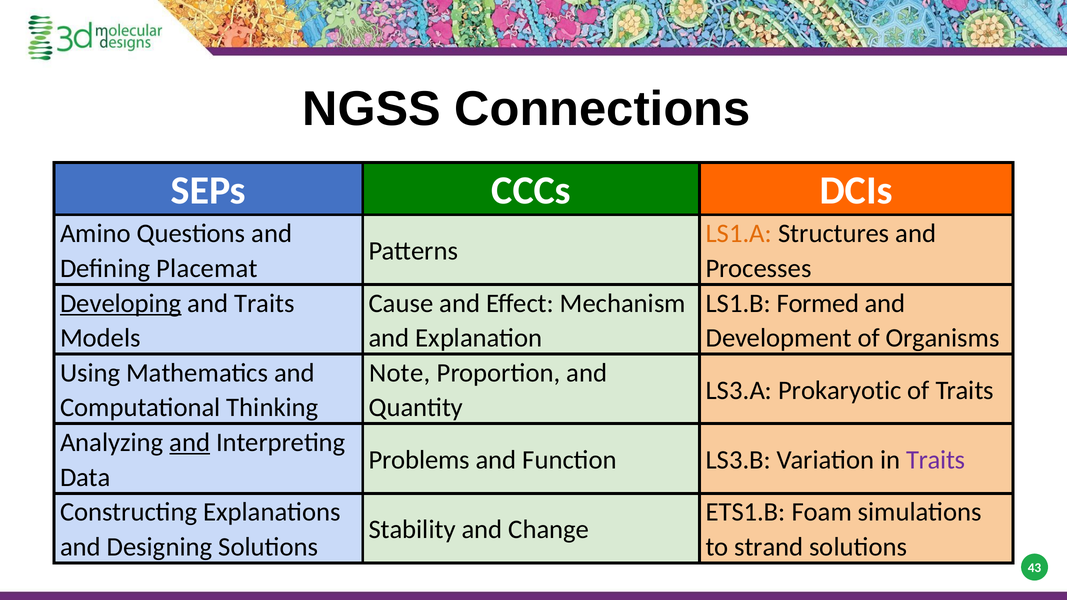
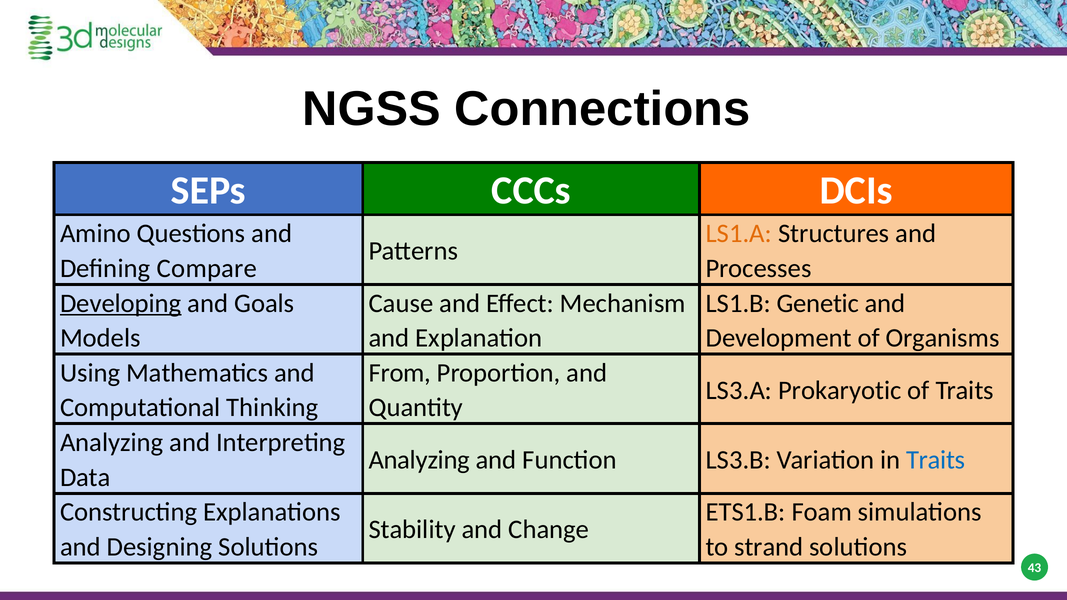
Placemat: Placemat -> Compare (207, 268)
and Traits: Traits -> Goals (264, 303)
Formed: Formed -> Genetic (818, 303)
Note: Note -> From (400, 373)
and underline: present -> none (190, 443)
Problems: Problems -> Analyzing (419, 460)
Traits colour: purple -> blue (936, 460)
